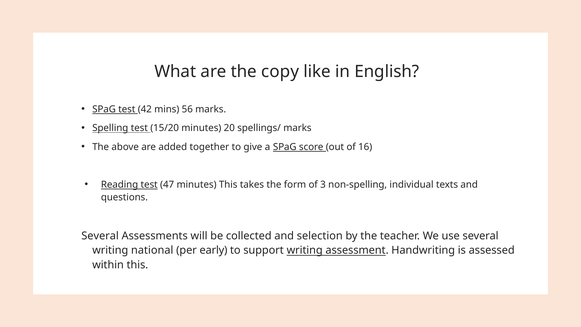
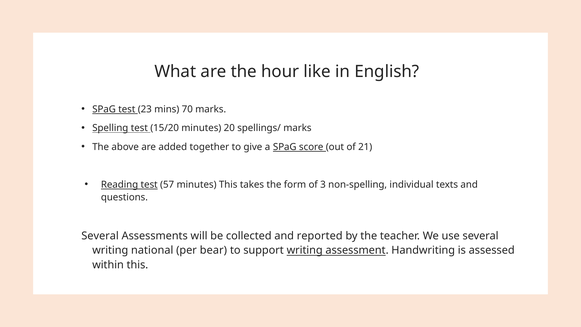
copy: copy -> hour (280, 72)
42: 42 -> 23 (145, 109)
56: 56 -> 70 (187, 109)
16: 16 -> 21 (365, 147)
47: 47 -> 57 (167, 184)
selection: selection -> reported (320, 236)
early: early -> bear (213, 250)
